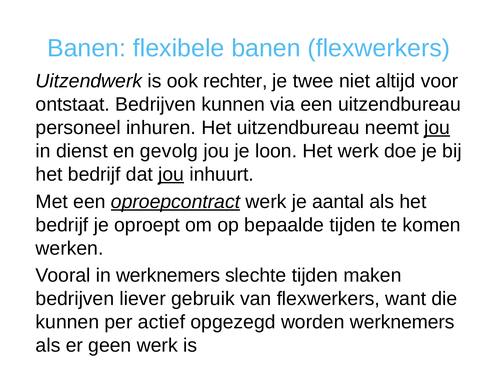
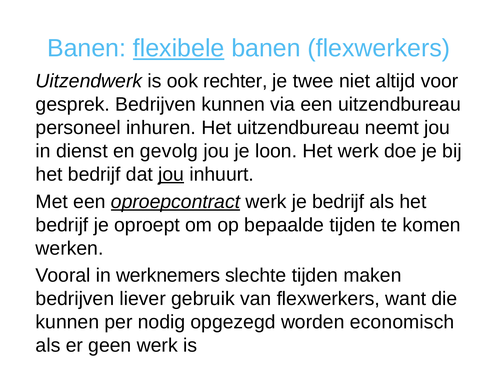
flexibele underline: none -> present (179, 48)
ontstaat: ontstaat -> gesprek (73, 104)
jou underline: present -> none (437, 127)
je aantal: aantal -> bedrijf (338, 201)
actief: actief -> nodig (162, 322)
worden werknemers: werknemers -> economisch (402, 322)
